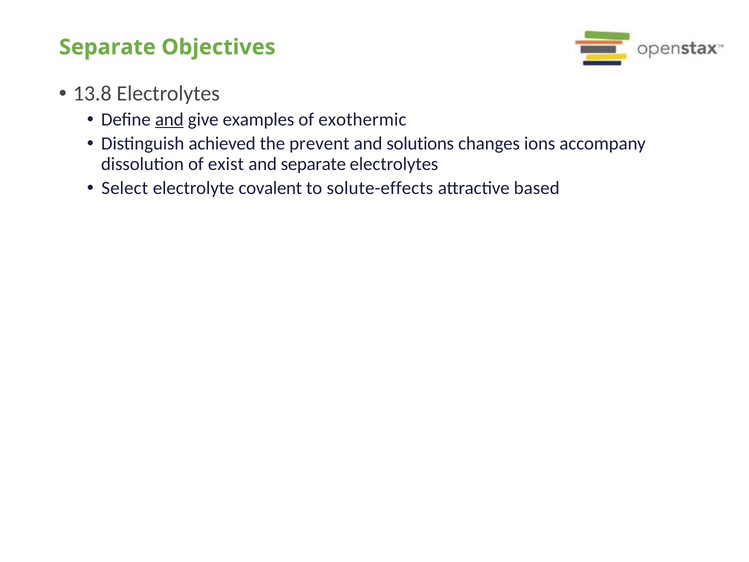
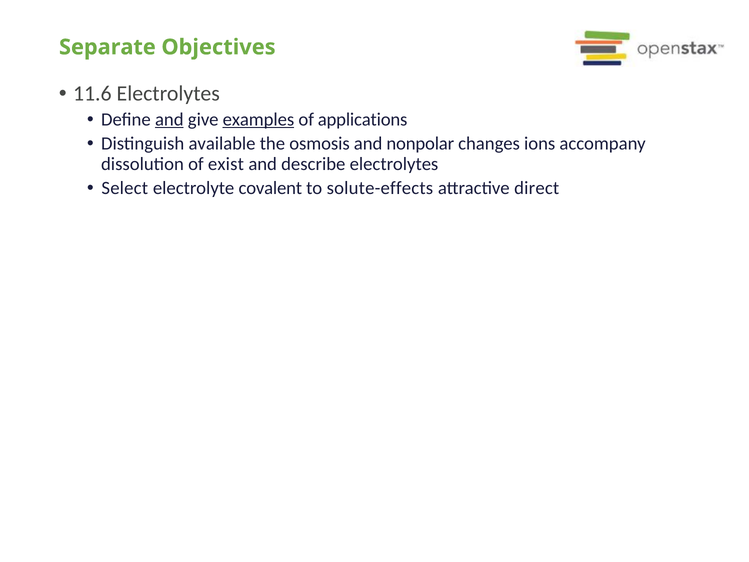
13.8: 13.8 -> 11.6 (92, 94)
examples underline: none -> present (258, 120)
exothermic: exothermic -> applications (363, 120)
achieved: achieved -> available (222, 144)
prevent: prevent -> osmosis (320, 144)
solutions: solutions -> nonpolar (420, 144)
and separate: separate -> describe (313, 164)
based: based -> direct (537, 188)
